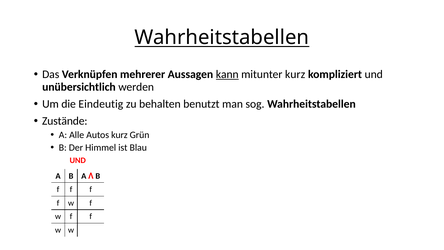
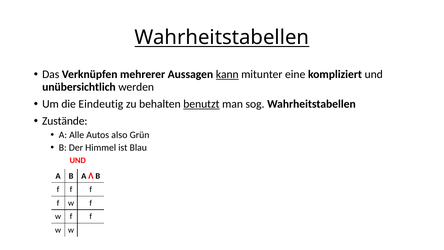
mitunter kurz: kurz -> eine (295, 74)
benutzt underline: none -> present (201, 104)
Autos kurz: kurz -> also (119, 135)
